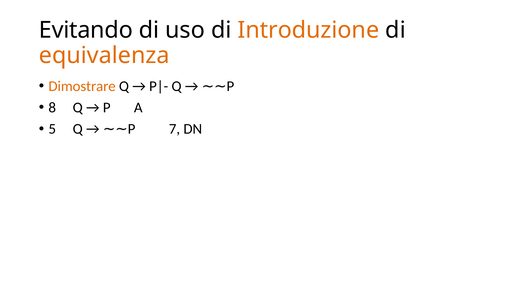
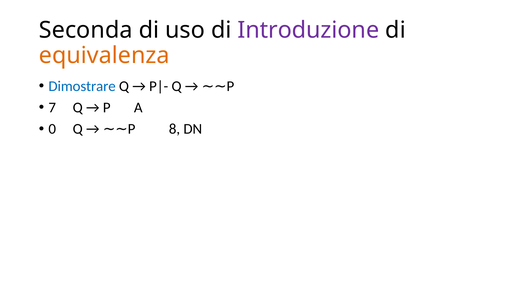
Evitando: Evitando -> Seconda (86, 30)
Introduzione colour: orange -> purple (308, 30)
Dimostrare colour: orange -> blue (82, 86)
8: 8 -> 7 (52, 108)
5: 5 -> 0 (52, 129)
7: 7 -> 8 (174, 129)
